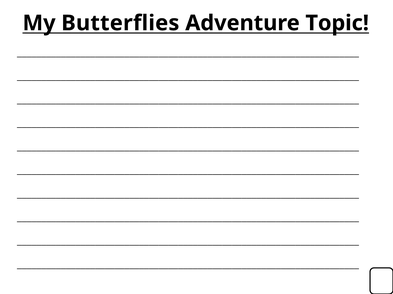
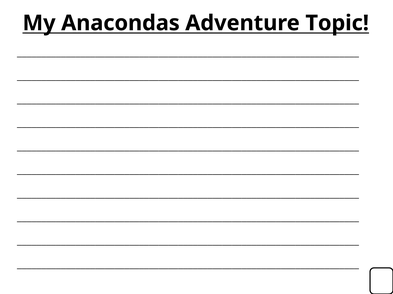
Butterflies: Butterflies -> Anacondas (120, 23)
